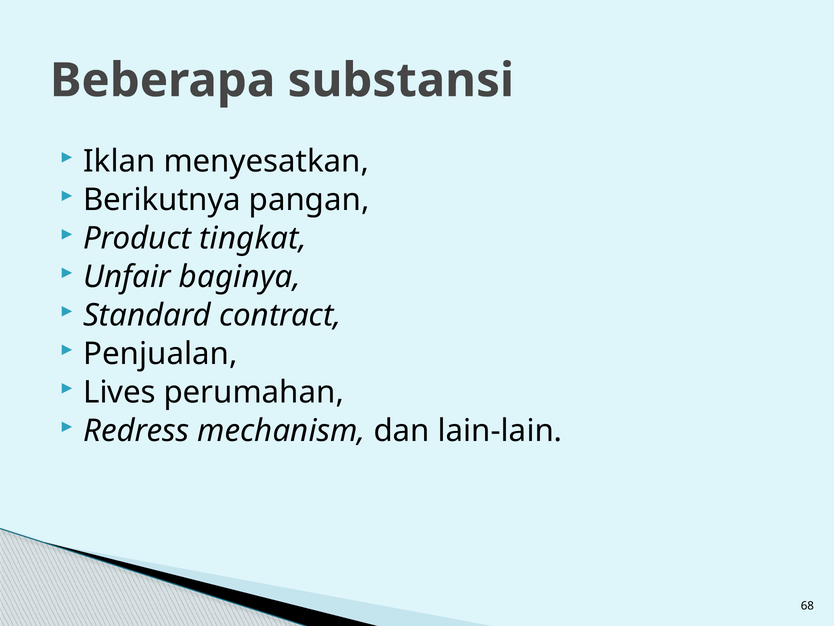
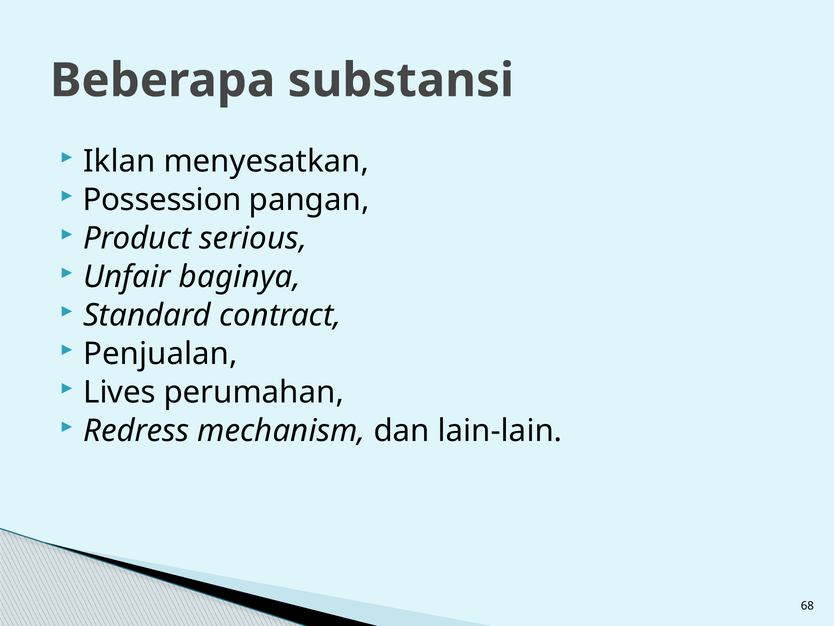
Berikutnya: Berikutnya -> Possession (162, 200)
tingkat: tingkat -> serious (253, 238)
